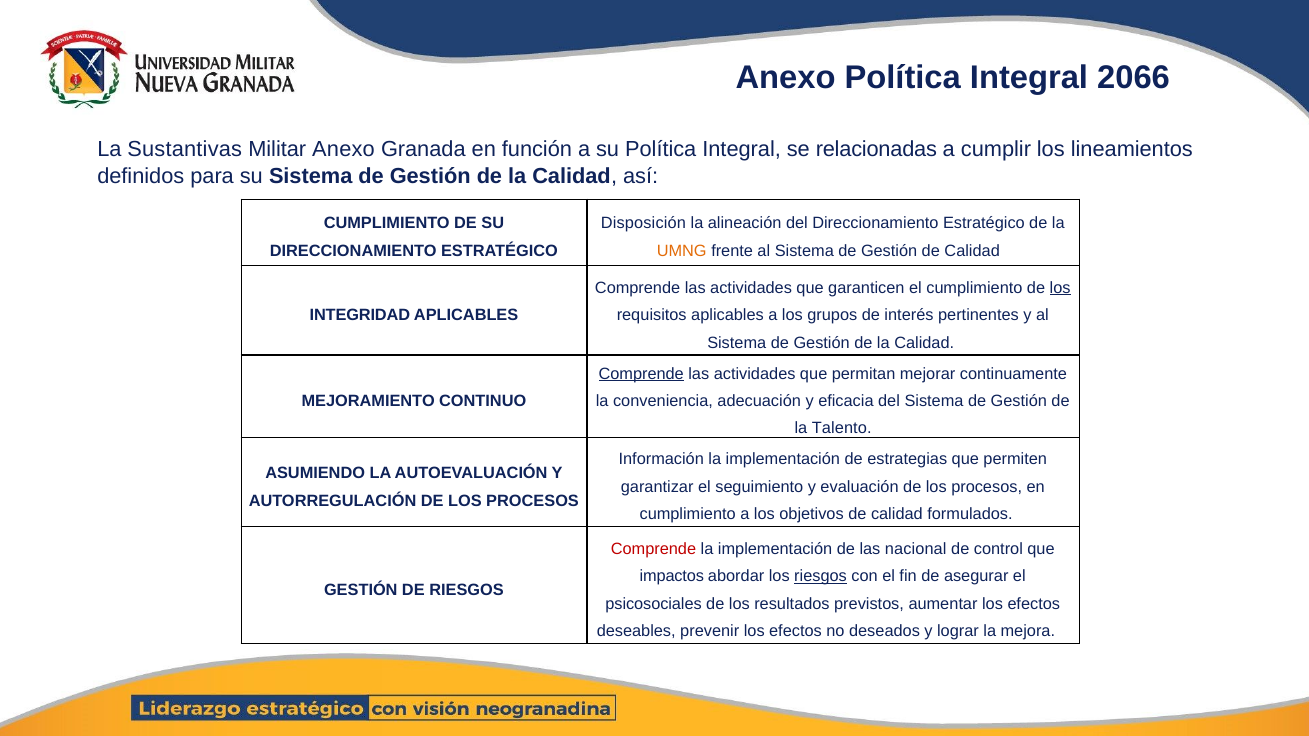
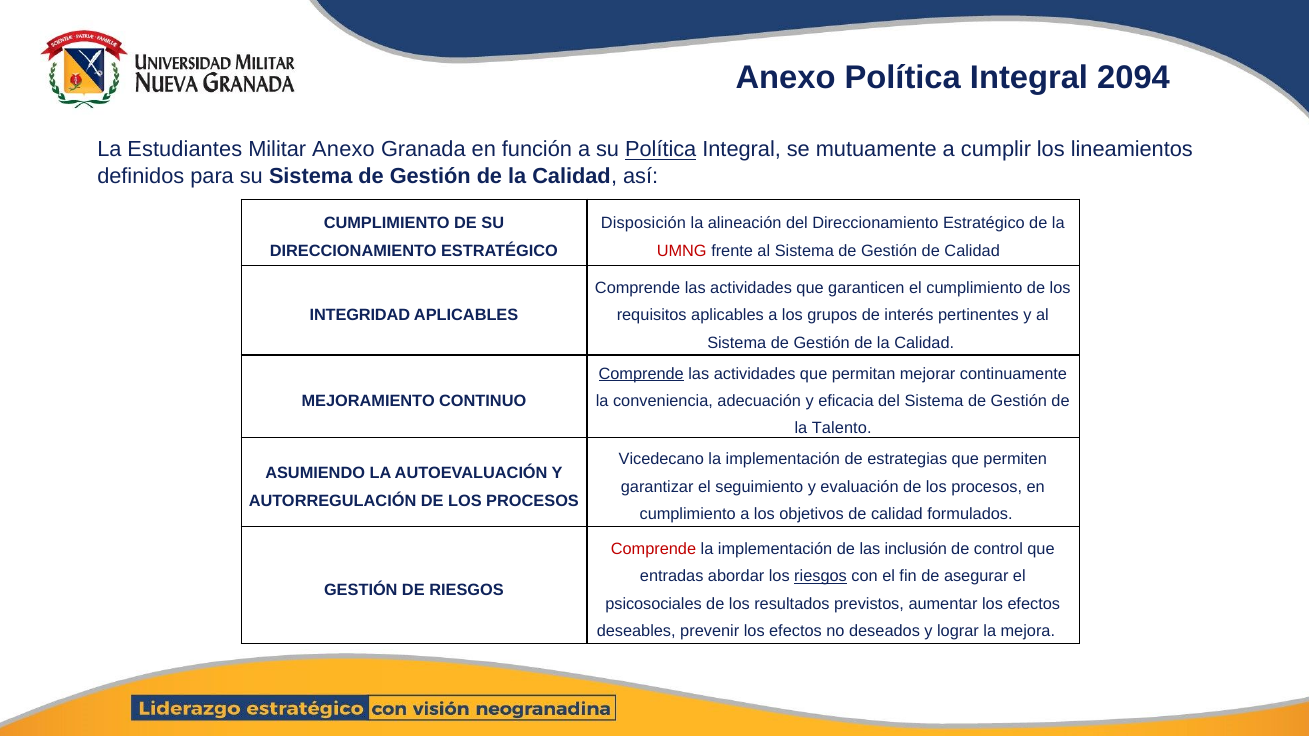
2066: 2066 -> 2094 (1134, 77)
Sustantivas: Sustantivas -> Estudiantes (185, 150)
Política underline: none -> present (661, 150)
relacionadas: relacionadas -> mutuamente (876, 150)
UMNG colour: orange -> red (682, 251)
los underline: present -> none (1060, 288)
Información: Información -> Vicedecano (661, 460)
nacional: nacional -> inclusión (916, 549)
impactos: impactos -> entradas (672, 577)
